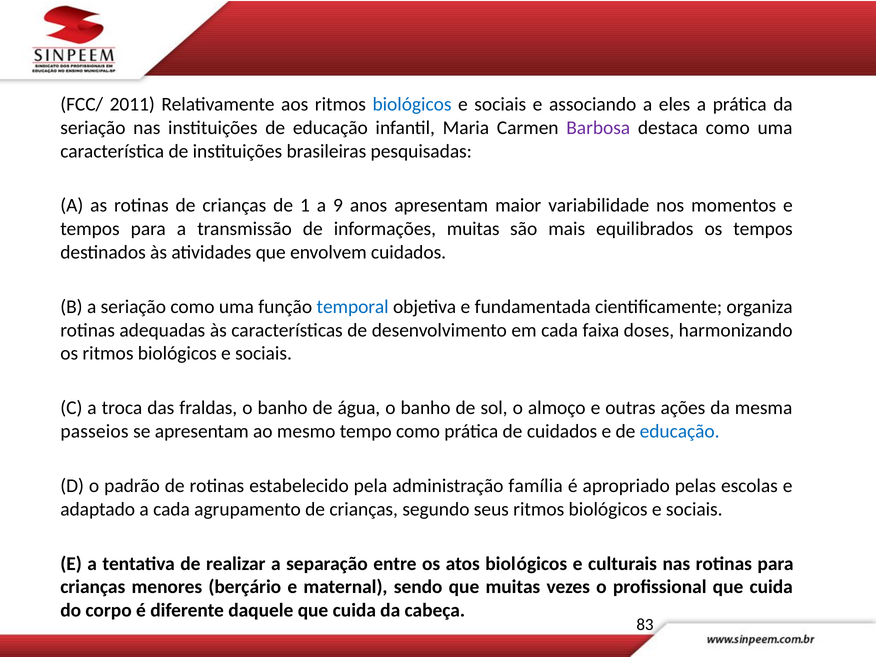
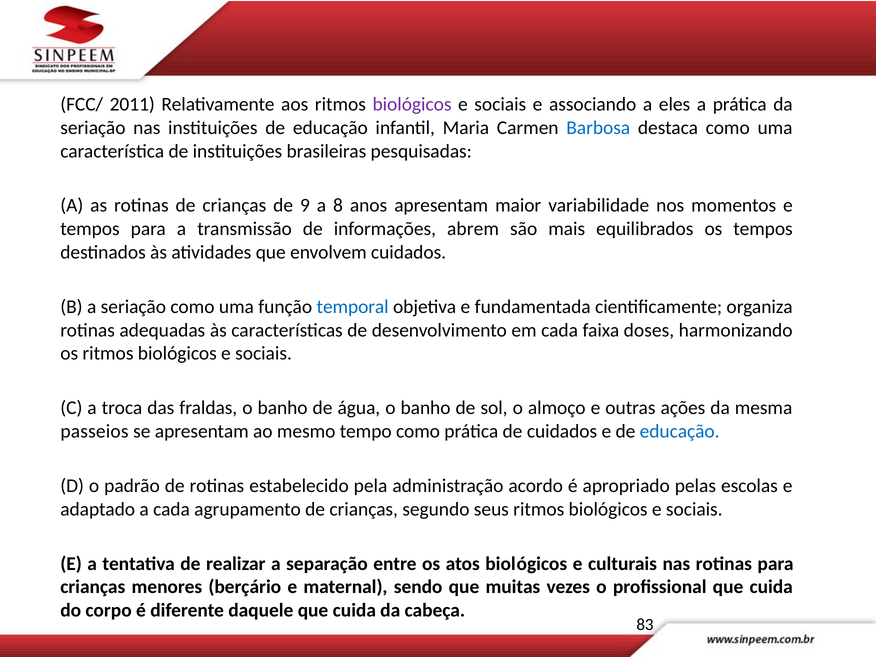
biológicos colour: blue -> purple (412, 104)
Barbosa colour: purple -> blue (598, 128)
1: 1 -> 9 (305, 206)
9: 9 -> 8 (338, 206)
informações muitas: muitas -> abrem (473, 229)
família: família -> acordo (536, 486)
